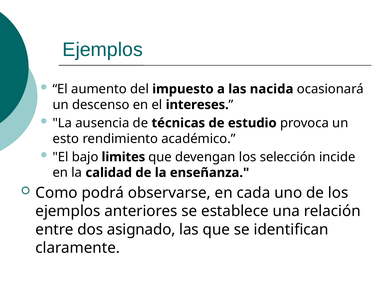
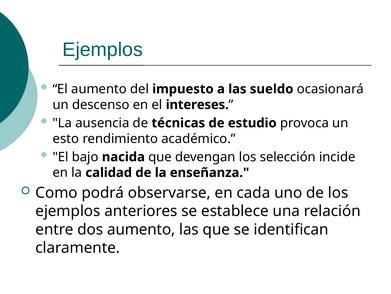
nacida: nacida -> sueldo (272, 89)
limites: limites -> nacida (123, 157)
dos asignado: asignado -> aumento (141, 229)
